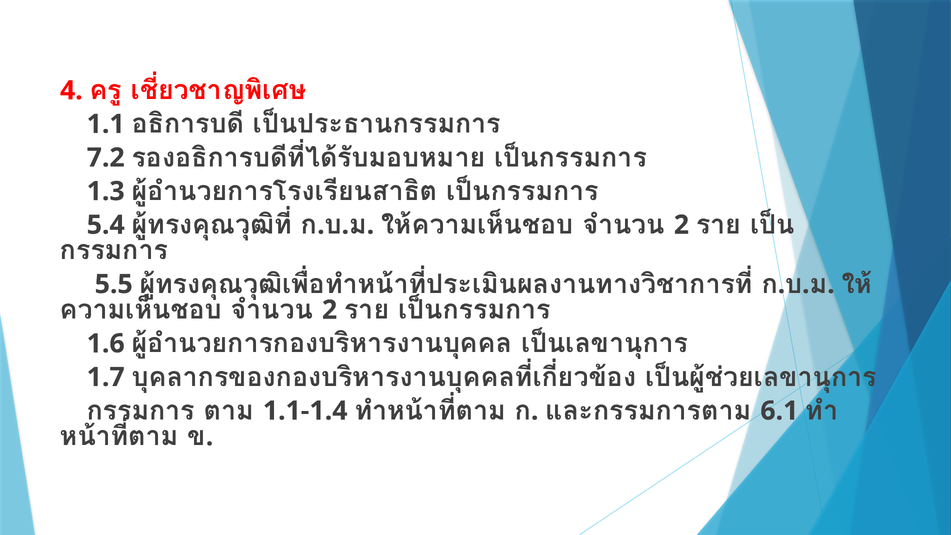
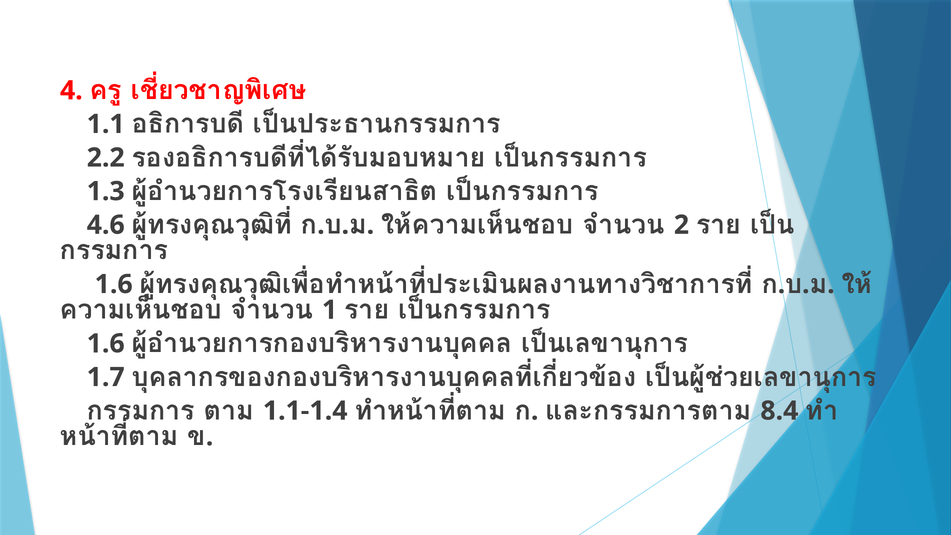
7.2: 7.2 -> 2.2 (106, 158)
5.4: 5.4 -> 4.6 (106, 225)
5.5: 5.5 -> 1.6 (114, 284)
2: 2 -> 1 (330, 310)
6.1: 6.1 -> 8.4 (779, 411)
